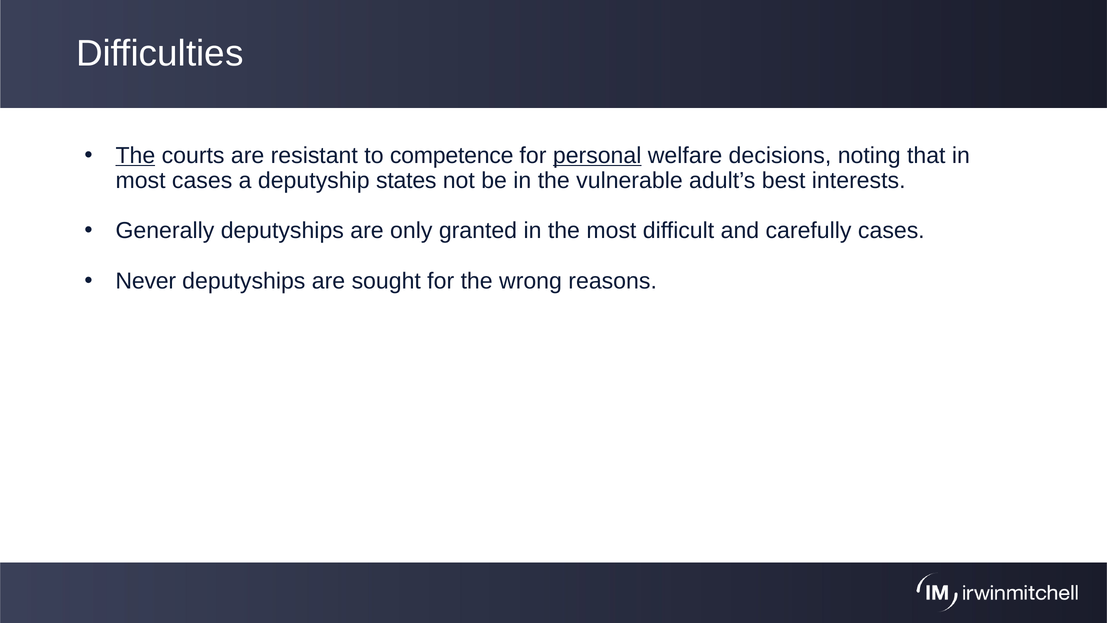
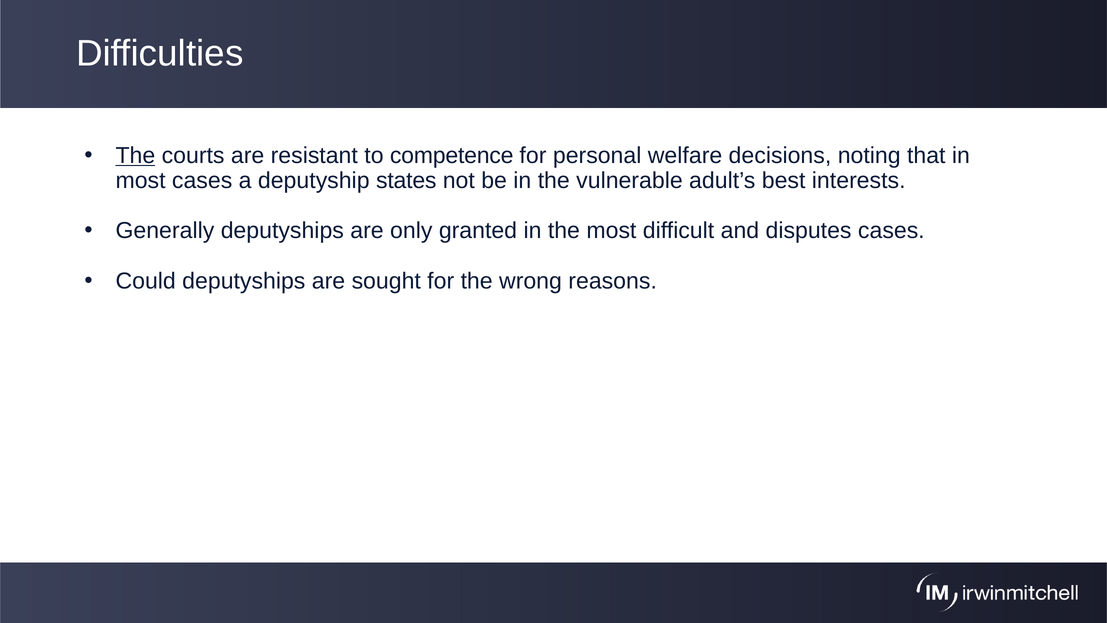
personal underline: present -> none (597, 155)
carefully: carefully -> disputes (809, 231)
Never: Never -> Could (146, 281)
